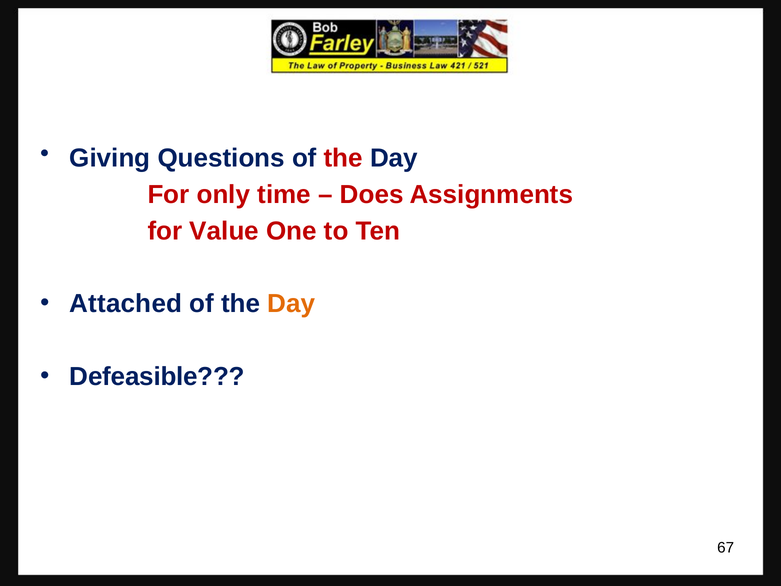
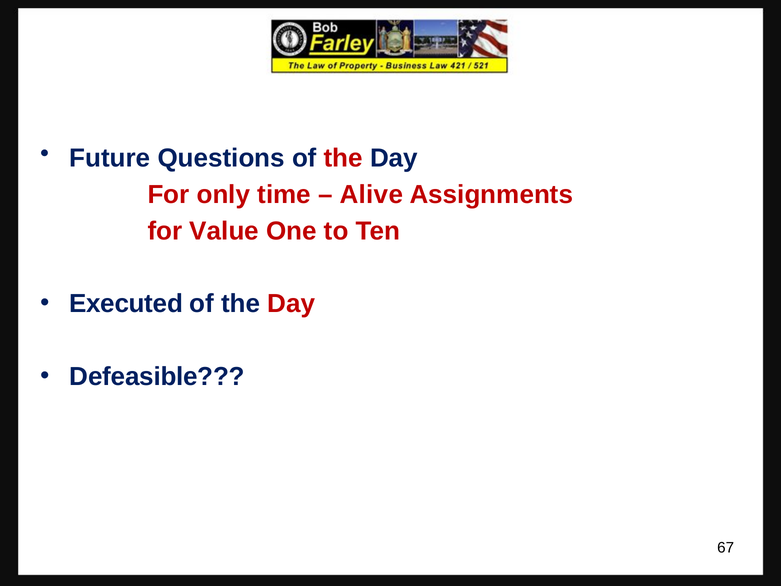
Giving: Giving -> Future (110, 158)
Does: Does -> Alive (372, 194)
Attached: Attached -> Executed (126, 304)
Day colour: orange -> red (291, 304)
